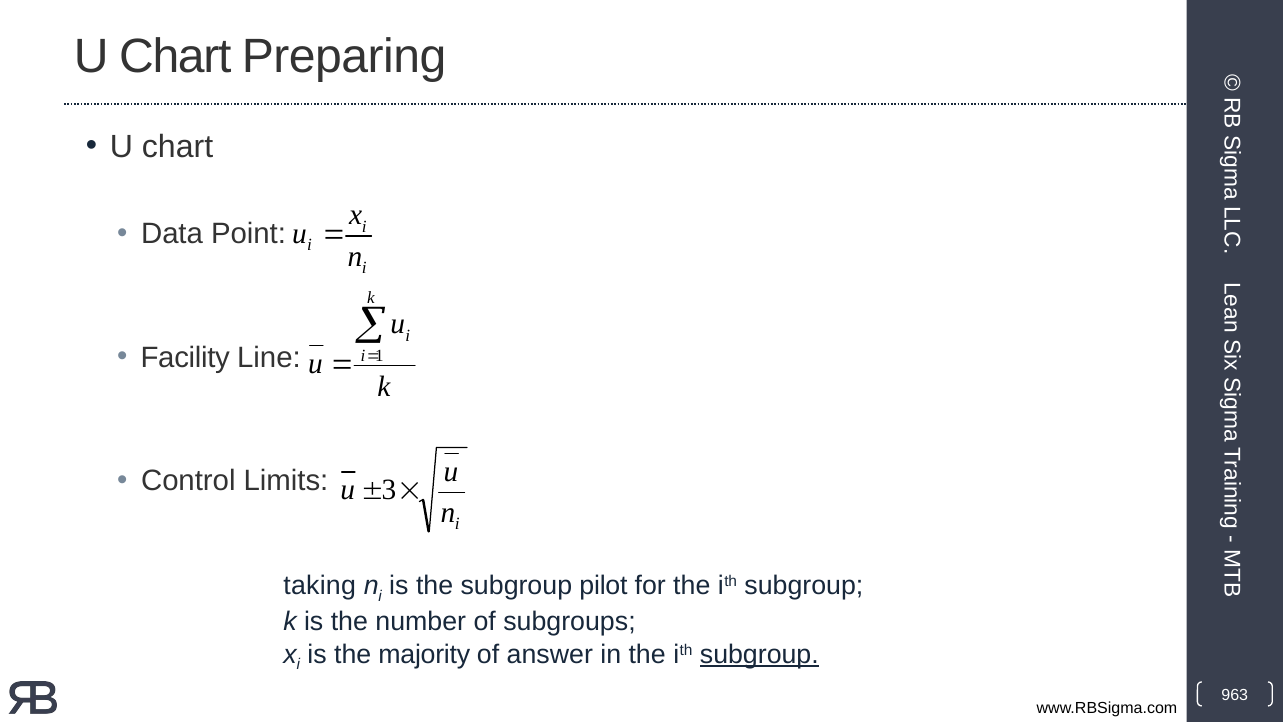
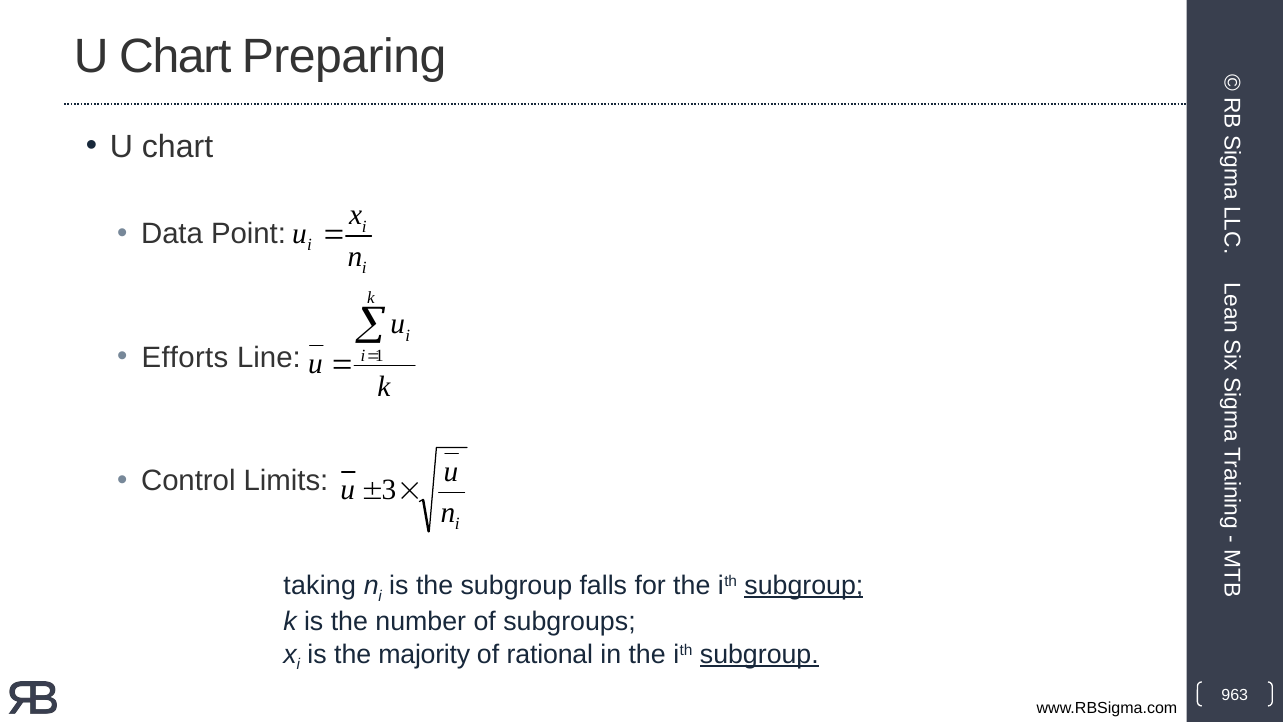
Facility: Facility -> Efforts (185, 357)
pilot: pilot -> falls (603, 585)
subgroup underline: none -> present (804, 585)
answer: answer -> rational (550, 654)
